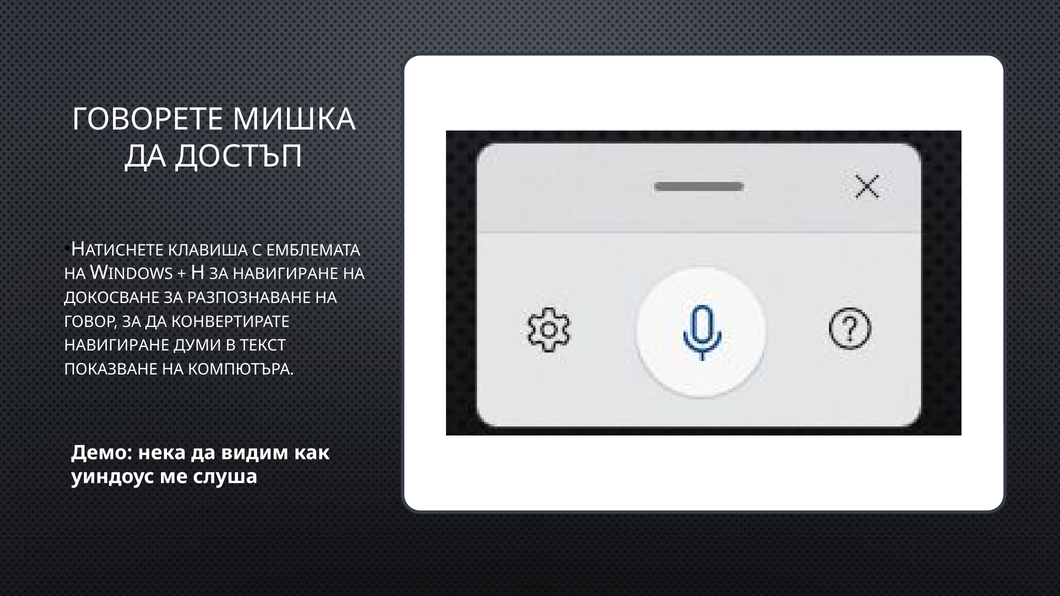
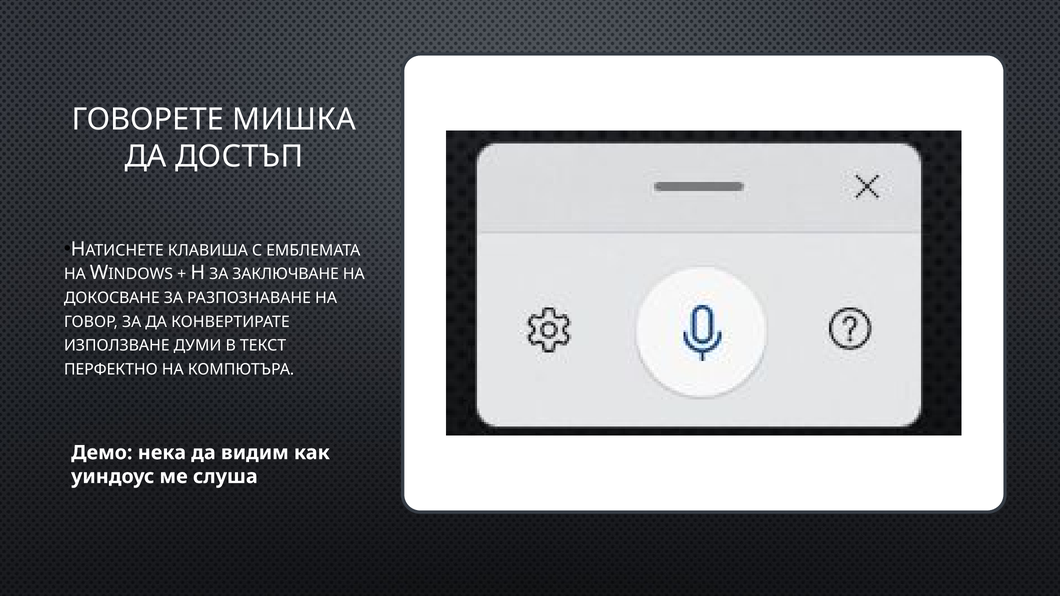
ЗА НАВИГИРАНЕ: НАВИГИРАНЕ -> ЗАКЛЮЧВАНЕ (286, 274)
НАВИГИРАНЕ: НАВИГИРАНЕ -> ИЗПОЛЗВАНЕ (117, 346)
ПОКАЗВАНЕ: ПОКАЗВАНЕ -> ПЕРФЕКТНО (111, 370)
